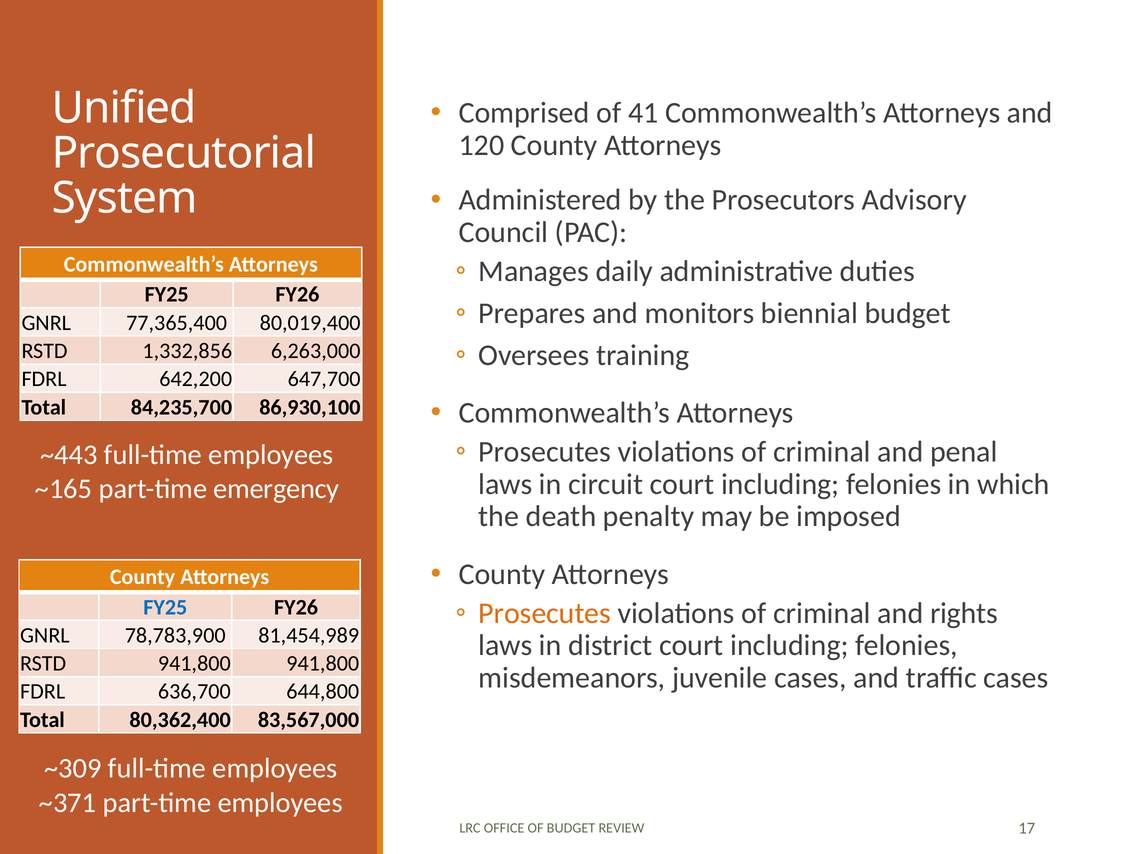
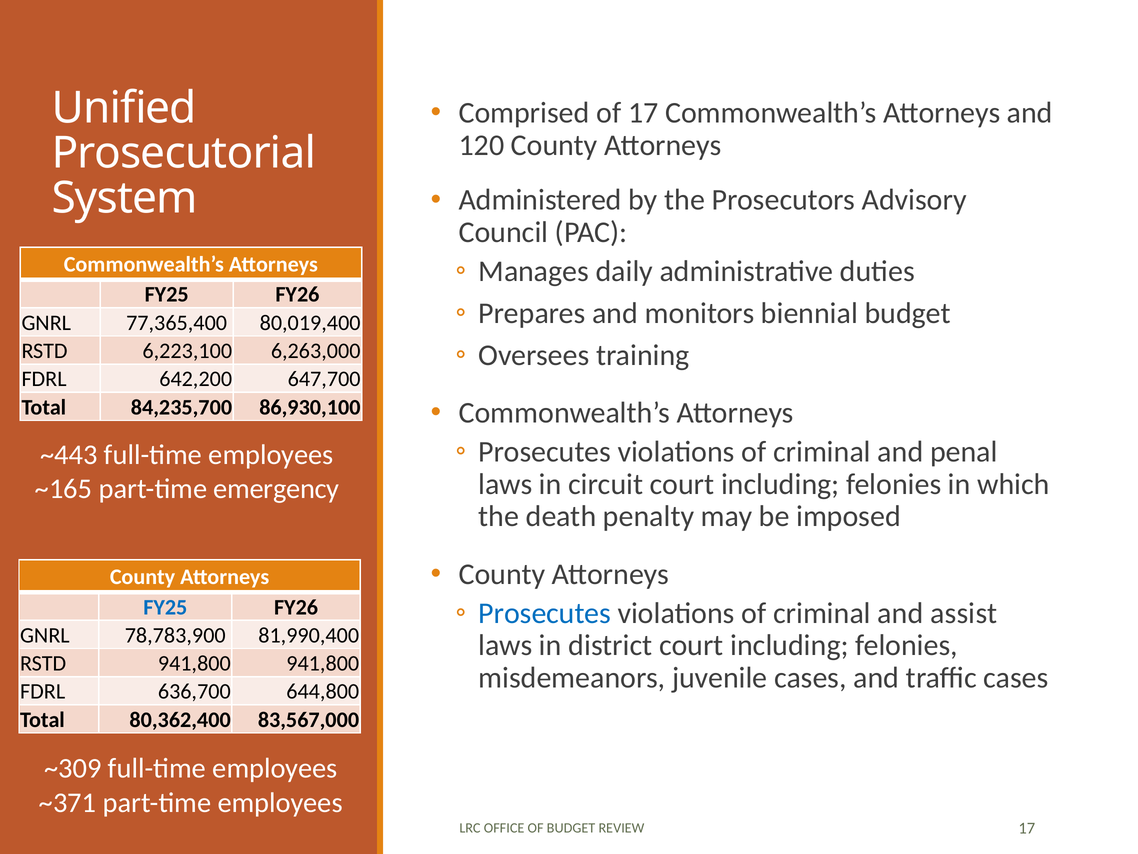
of 41: 41 -> 17 (643, 113)
1,332,856: 1,332,856 -> 6,223,100 (187, 351)
Prosecutes colour: orange -> blue (545, 613)
rights: rights -> assist (964, 613)
81,454,989: 81,454,989 -> 81,990,400 (309, 635)
